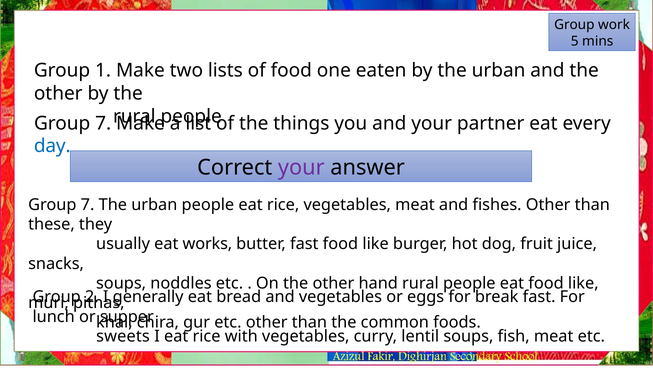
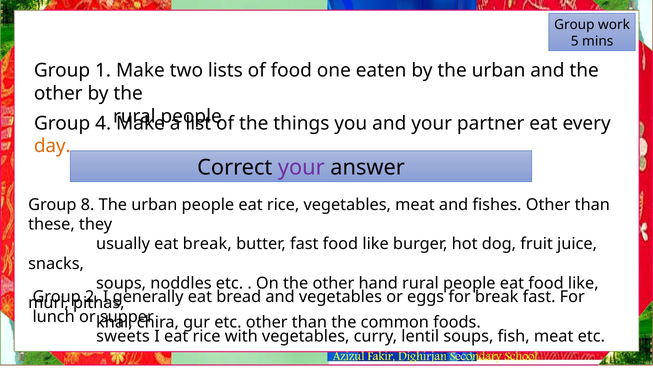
7: 7 -> 4 (103, 123)
day colour: blue -> orange (52, 146)
7: 7 -> 8 (88, 204)
eat works: works -> break (207, 244)
